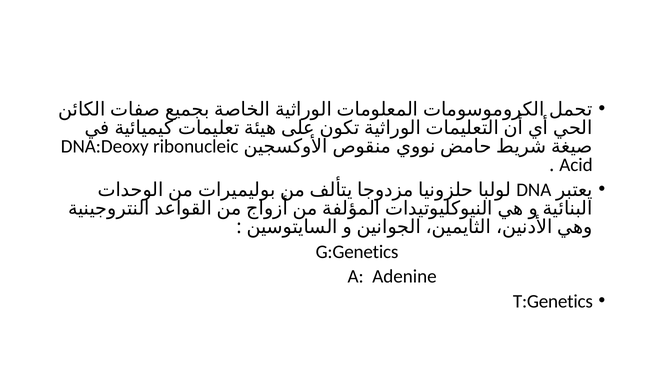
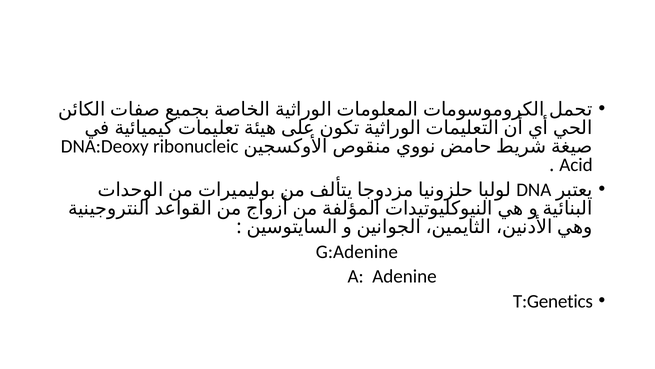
G:Genetics: G:Genetics -> G:Adenine (357, 251)
